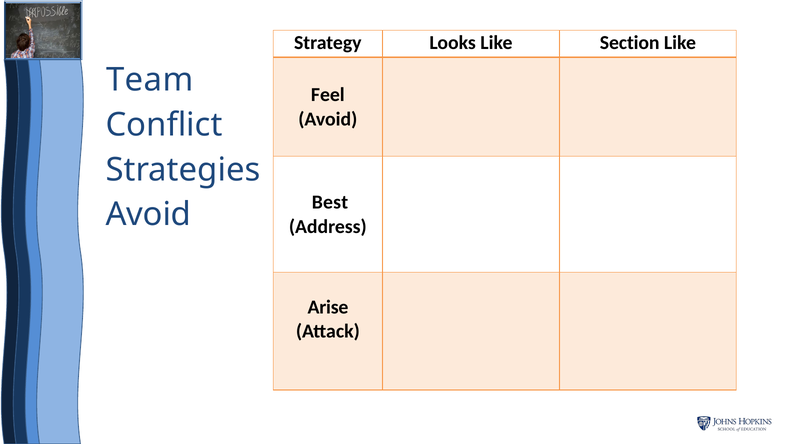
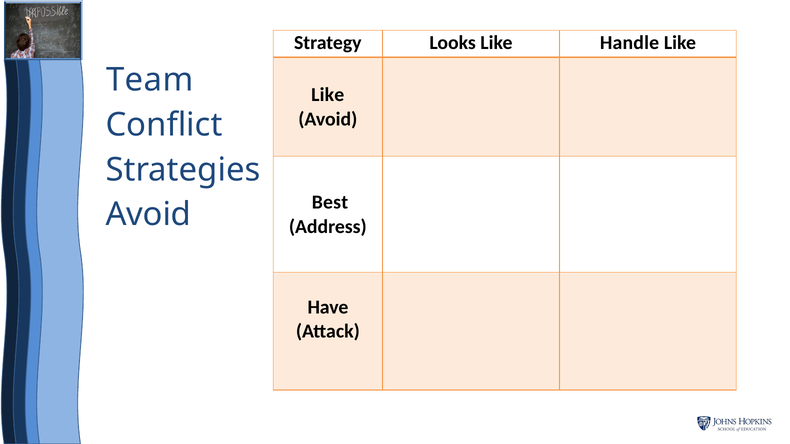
Section: Section -> Handle (630, 43)
Feel: Feel -> Like (328, 95)
Arise: Arise -> Have (328, 308)
